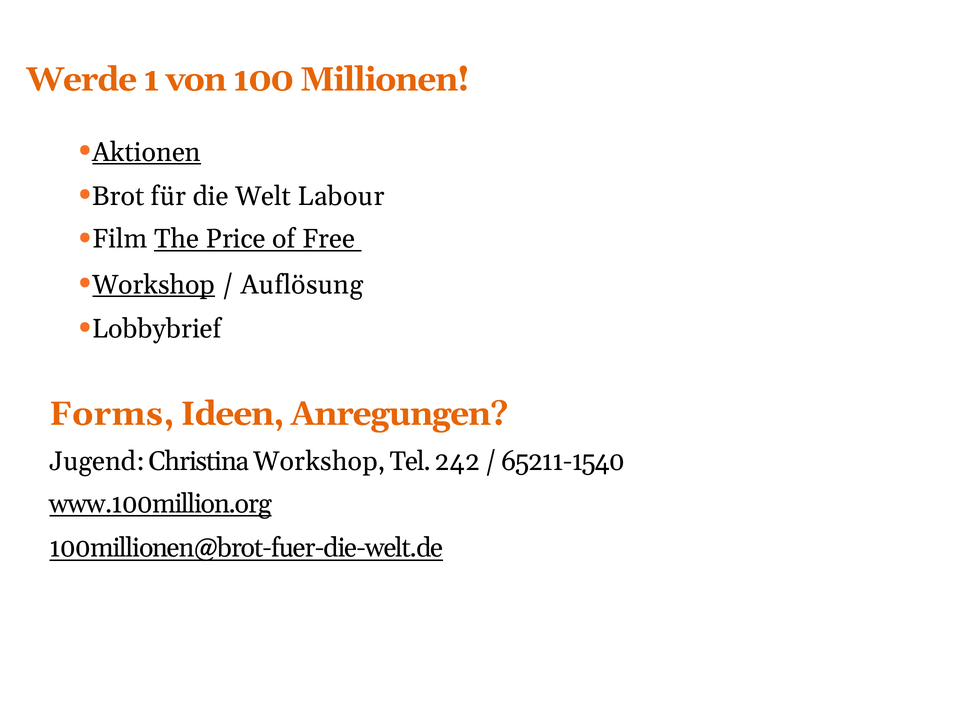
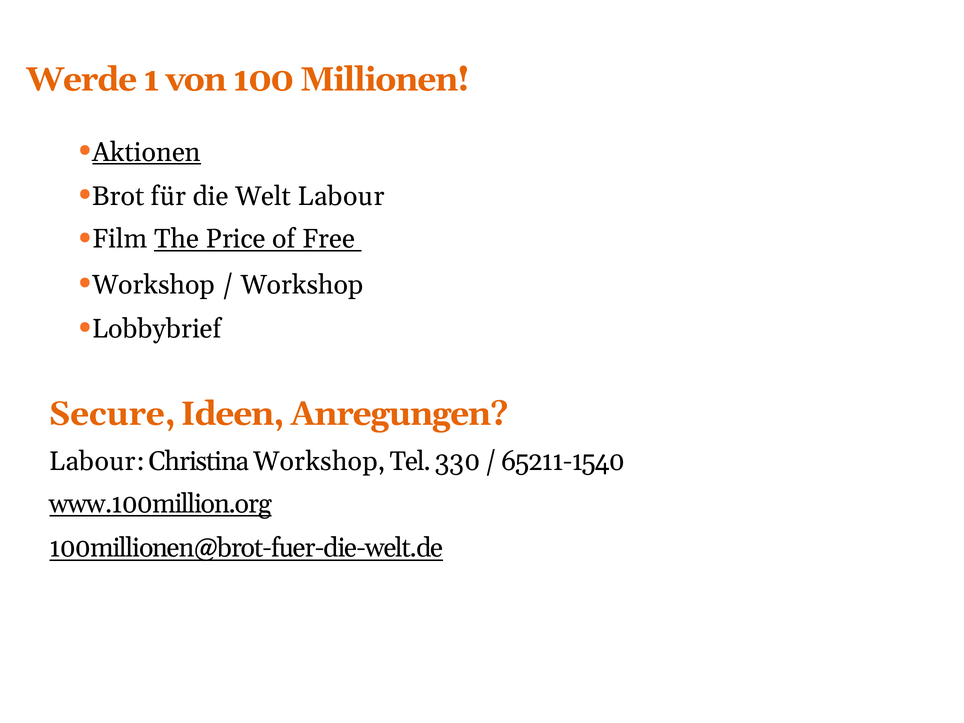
Workshop underline: present -> none (154, 285)
Auflösung: Auflösung -> Workshop (302, 285)
Forms: Forms -> Secure (112, 414)
Jugend: Jugend -> Labour (97, 462)
242: 242 -> 330 (458, 462)
